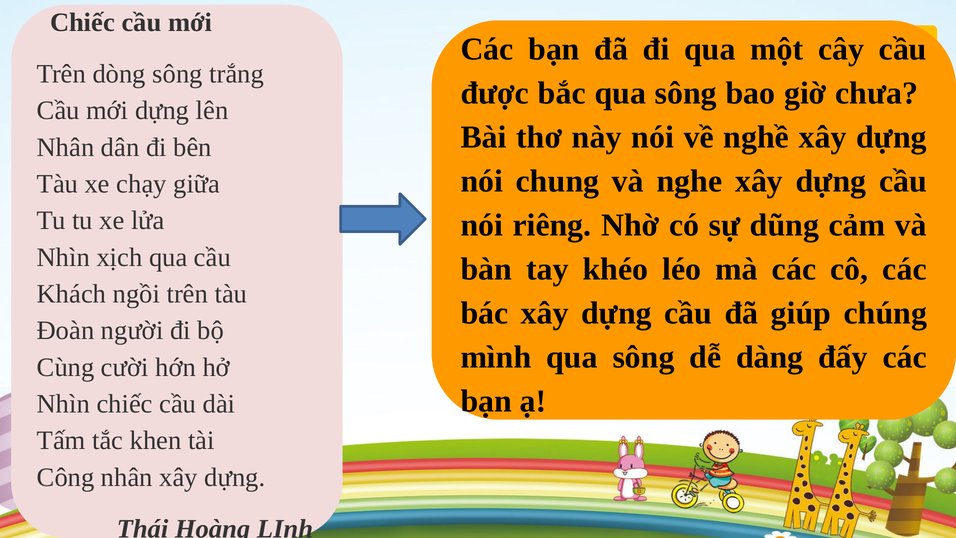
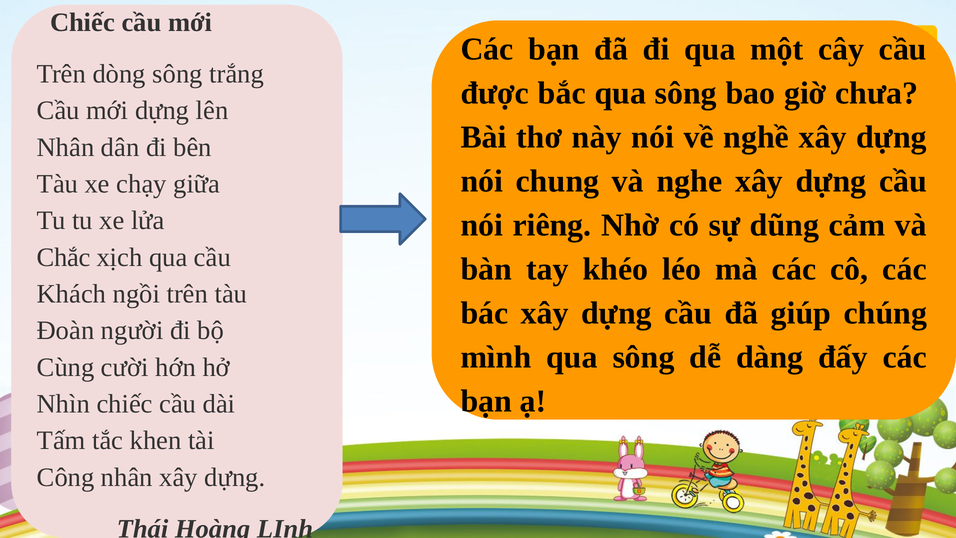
Nhìn: Nhìn -> Chắc (63, 257)
